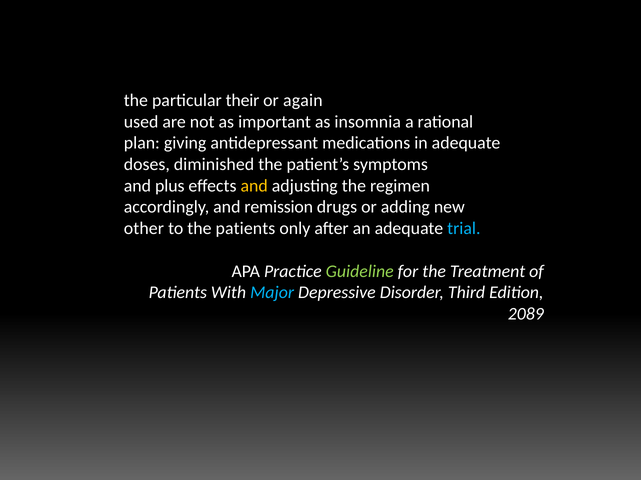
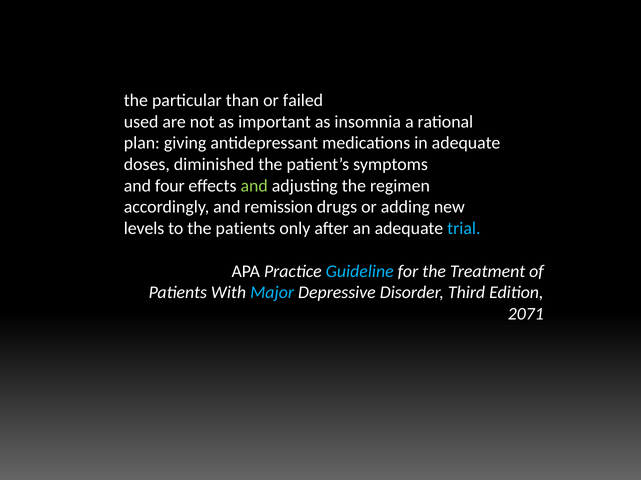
their: their -> than (242, 101)
again: again -> failed (303, 101)
plus: plus -> four (170, 186)
and colour: yellow -> light green (254, 186)
other: other -> levels (144, 229)
Guideline colour: light green -> light blue (360, 272)
2089: 2089 -> 2071 (526, 314)
